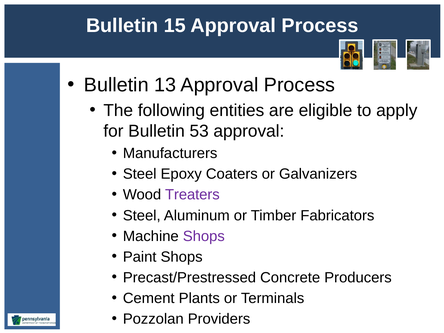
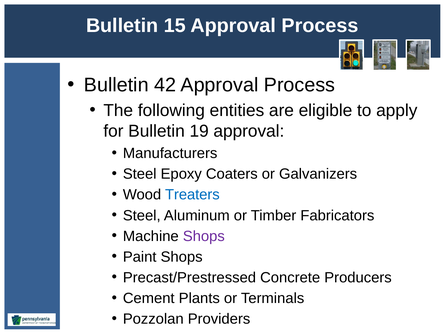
13: 13 -> 42 (165, 85)
53: 53 -> 19 (199, 131)
Treaters colour: purple -> blue (192, 195)
